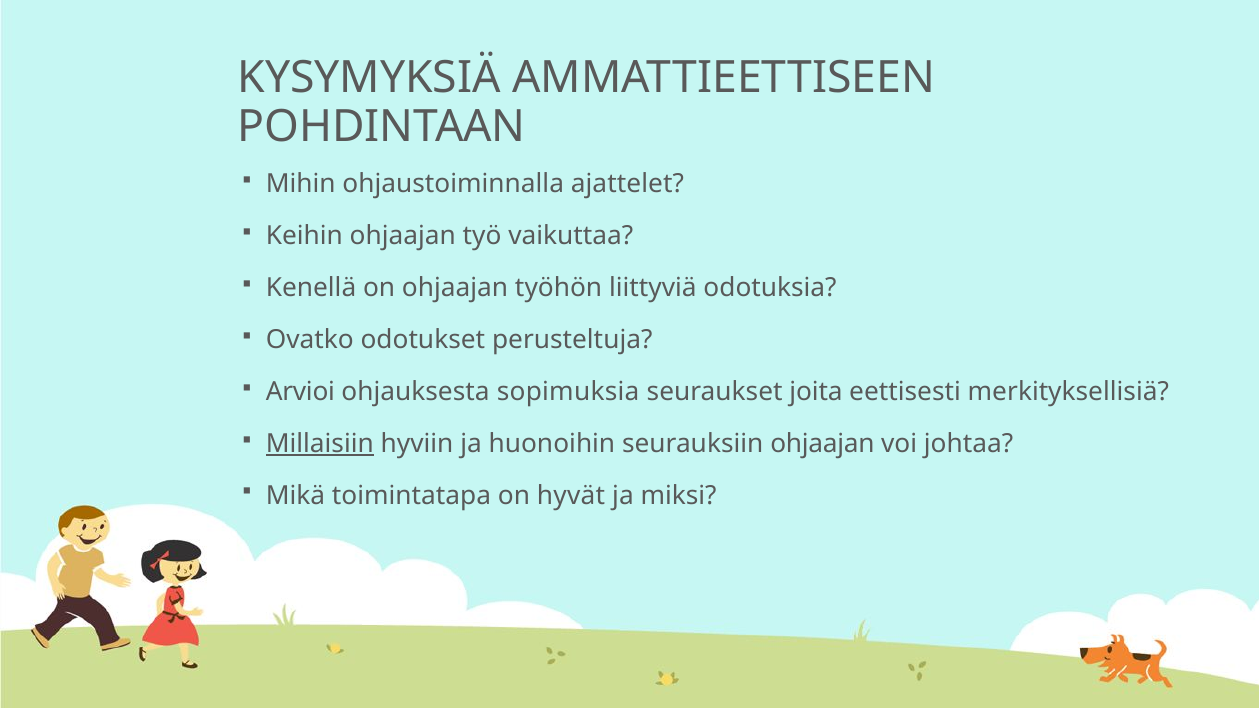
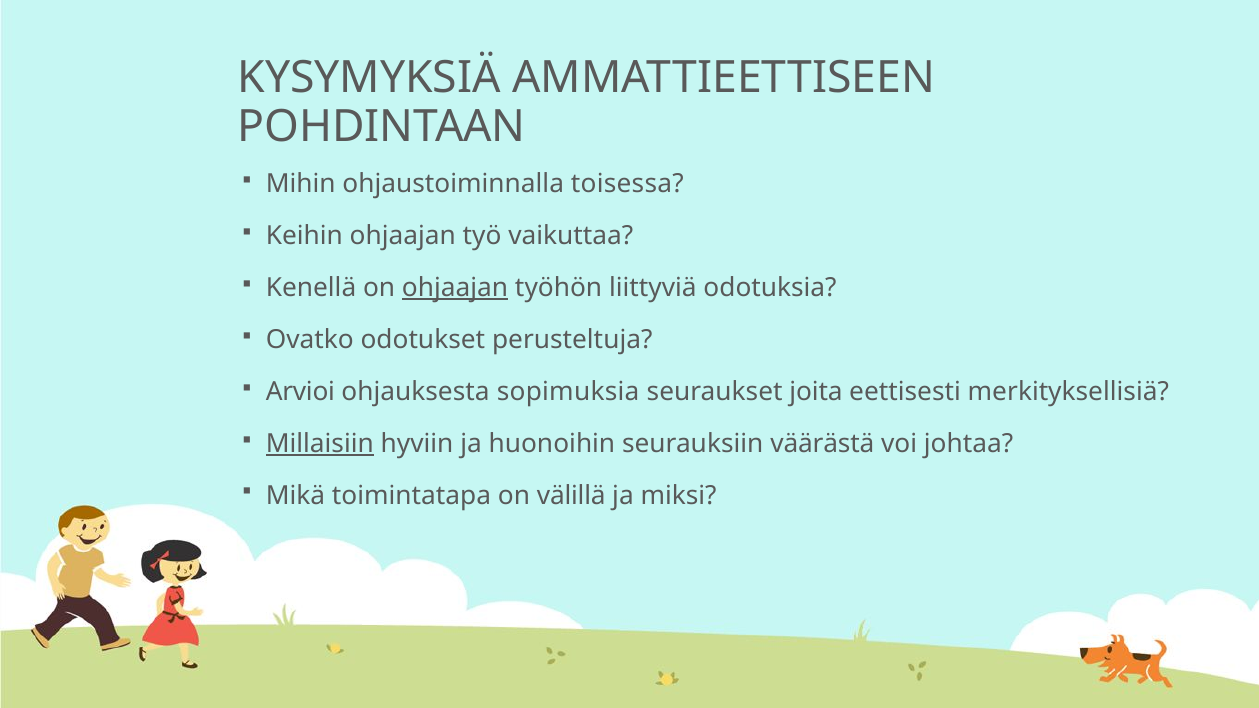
ajattelet: ajattelet -> toisessa (627, 184)
ohjaajan underline: none -> present (455, 288)
seurauksiin ohjaajan: ohjaajan -> väärästä (822, 444)
hyvät: hyvät -> välillä (571, 496)
